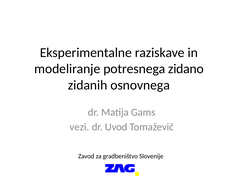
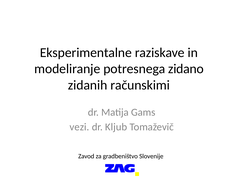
osnovnega: osnovnega -> računskimi (140, 85)
Uvod: Uvod -> Kljub (116, 127)
